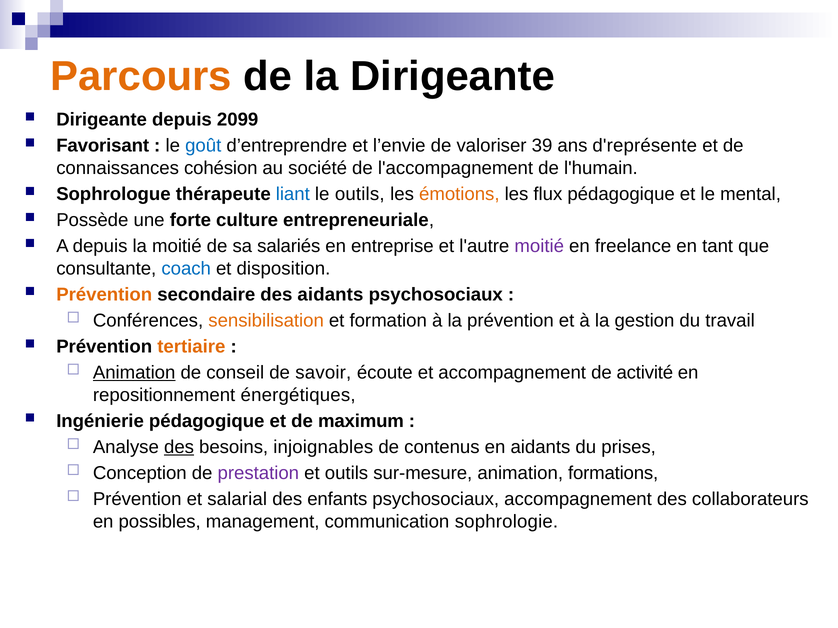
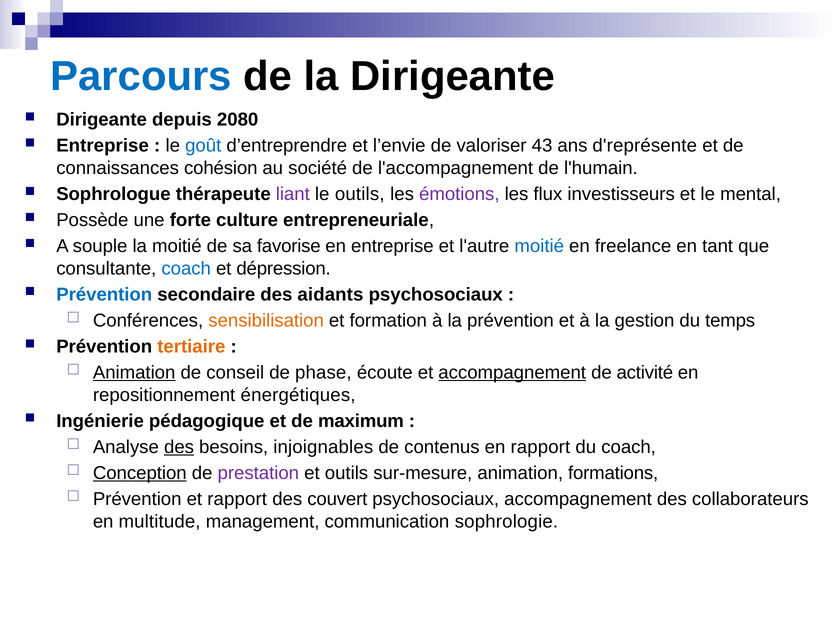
Parcours colour: orange -> blue (141, 76)
2099: 2099 -> 2080 (238, 120)
Favorisant: Favorisant -> Entreprise (103, 146)
39: 39 -> 43 (542, 146)
liant colour: blue -> purple (293, 194)
émotions colour: orange -> purple (459, 194)
flux pédagogique: pédagogique -> investisseurs (621, 194)
A depuis: depuis -> souple (100, 246)
salariés: salariés -> favorise (289, 246)
moitié colour: purple -> blue (539, 246)
disposition: disposition -> dépression (284, 269)
Prévention colour: orange -> blue (104, 295)
travail: travail -> temps (730, 321)
savoir: savoir -> phase (323, 373)
accompagnement underline: none -> present (512, 373)
en aidants: aidants -> rapport (540, 447)
du prises: prises -> coach (629, 447)
Conception underline: none -> present (140, 473)
et salarial: salarial -> rapport (237, 499)
enfants: enfants -> couvert (337, 499)
possibles: possibles -> multitude (160, 522)
